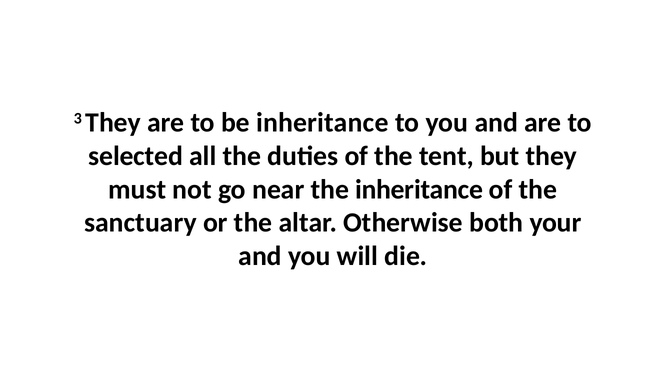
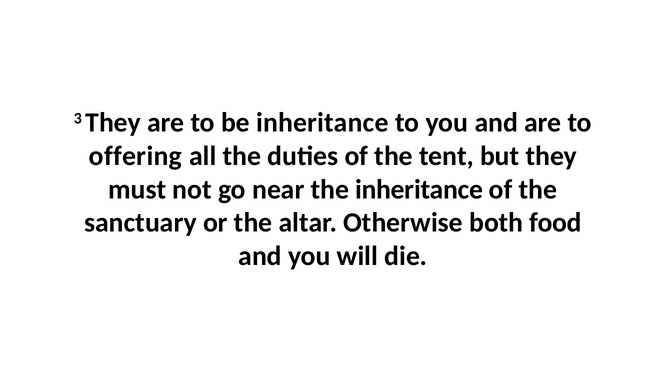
selected: selected -> offering (135, 156)
your: your -> food (555, 223)
